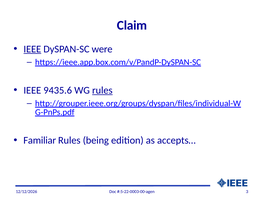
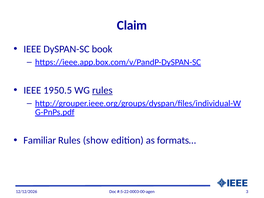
IEEE underline: present -> none (32, 49)
were: were -> book (102, 49)
9435.6: 9435.6 -> 1950.5 (58, 90)
being: being -> show (96, 140)
accepts…: accepts… -> formats… (176, 140)
